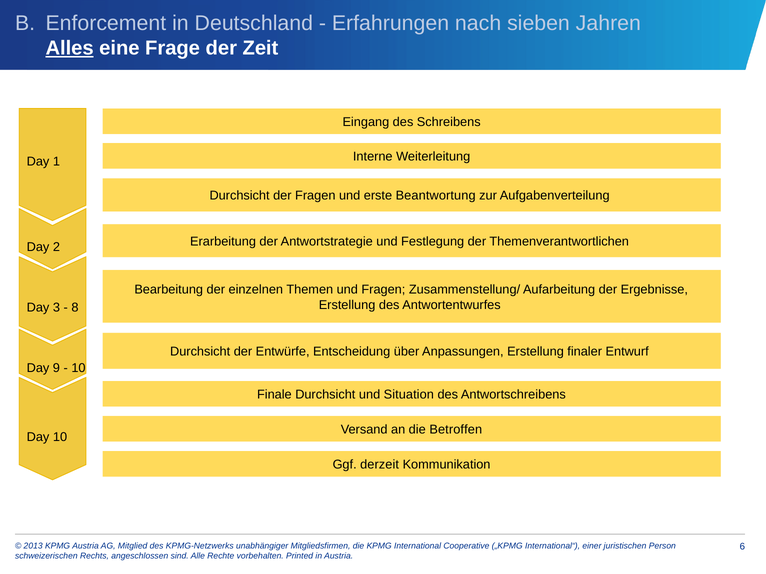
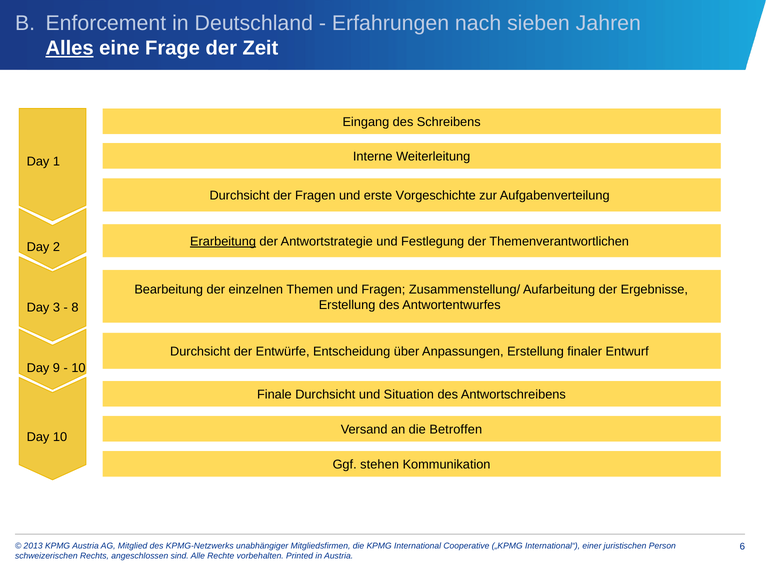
Beantwortung: Beantwortung -> Vorgeschichte (436, 196)
Erarbeitung underline: none -> present (223, 242)
derzeit: derzeit -> stehen (380, 465)
